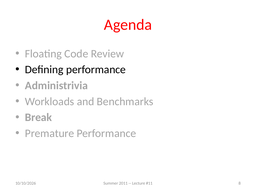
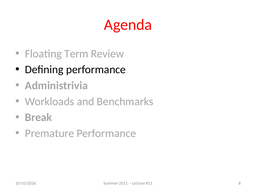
Code: Code -> Term (76, 54)
